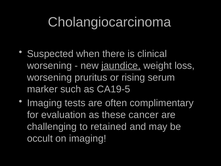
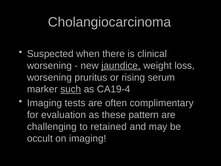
such underline: none -> present (71, 89)
CA19-5: CA19-5 -> CA19-4 (114, 89)
cancer: cancer -> pattern (144, 115)
